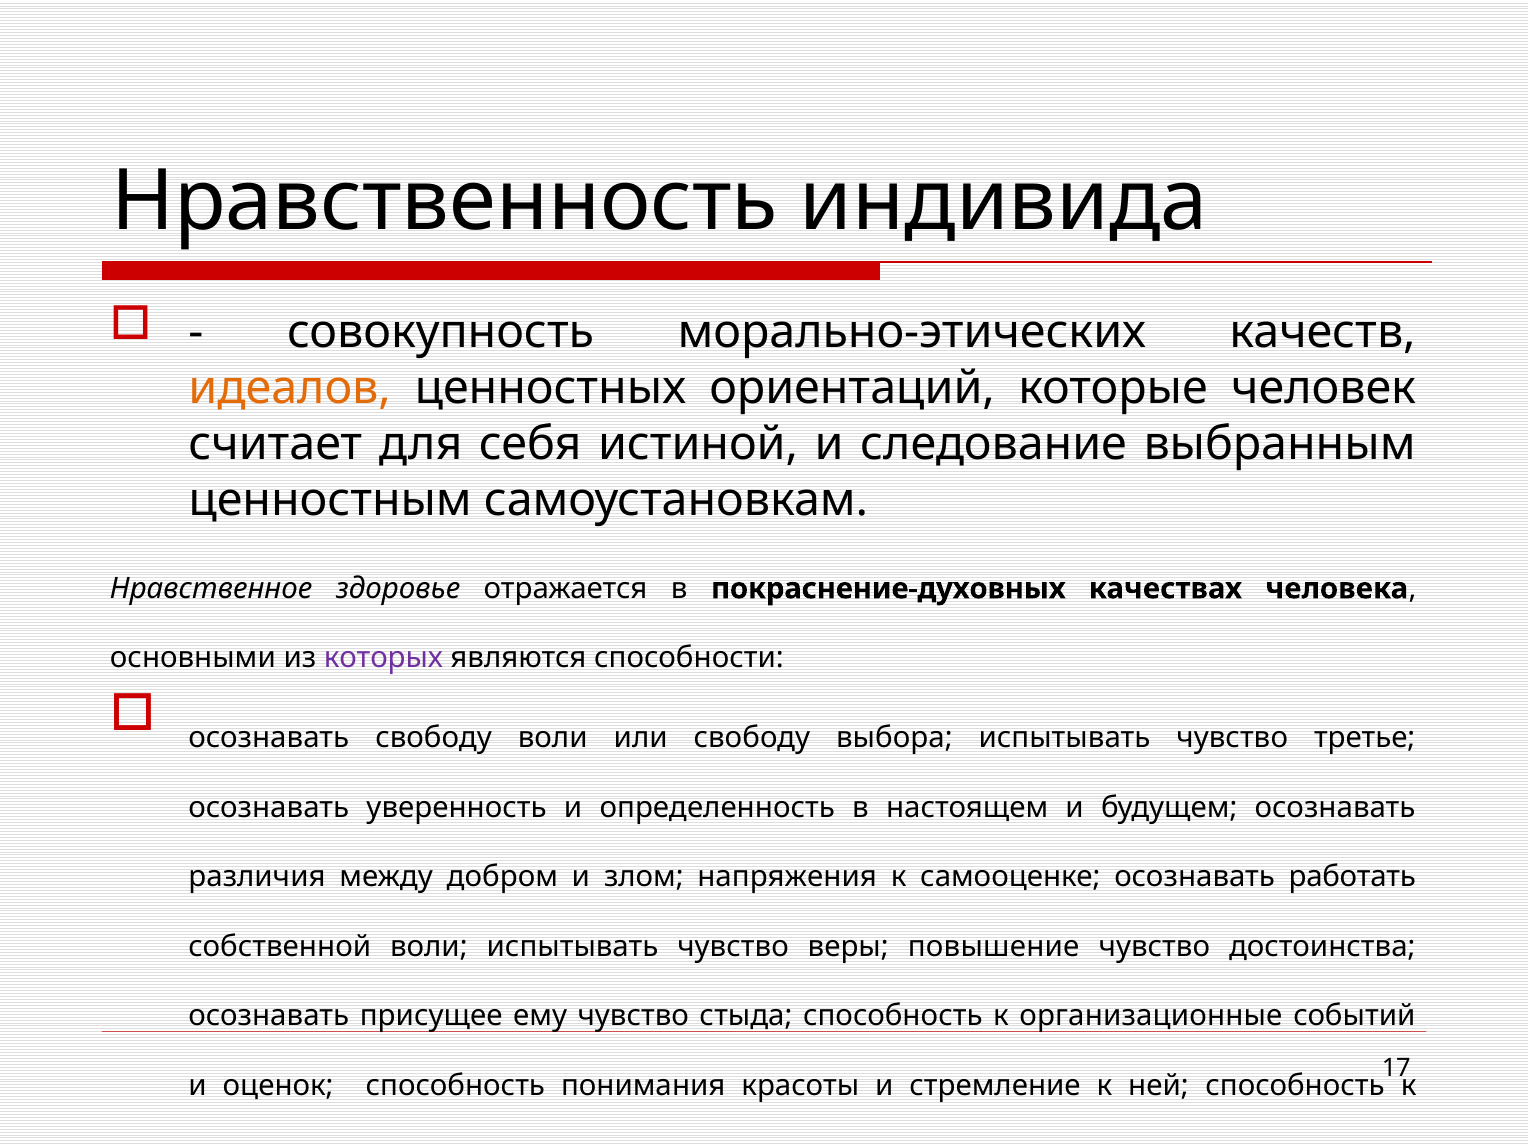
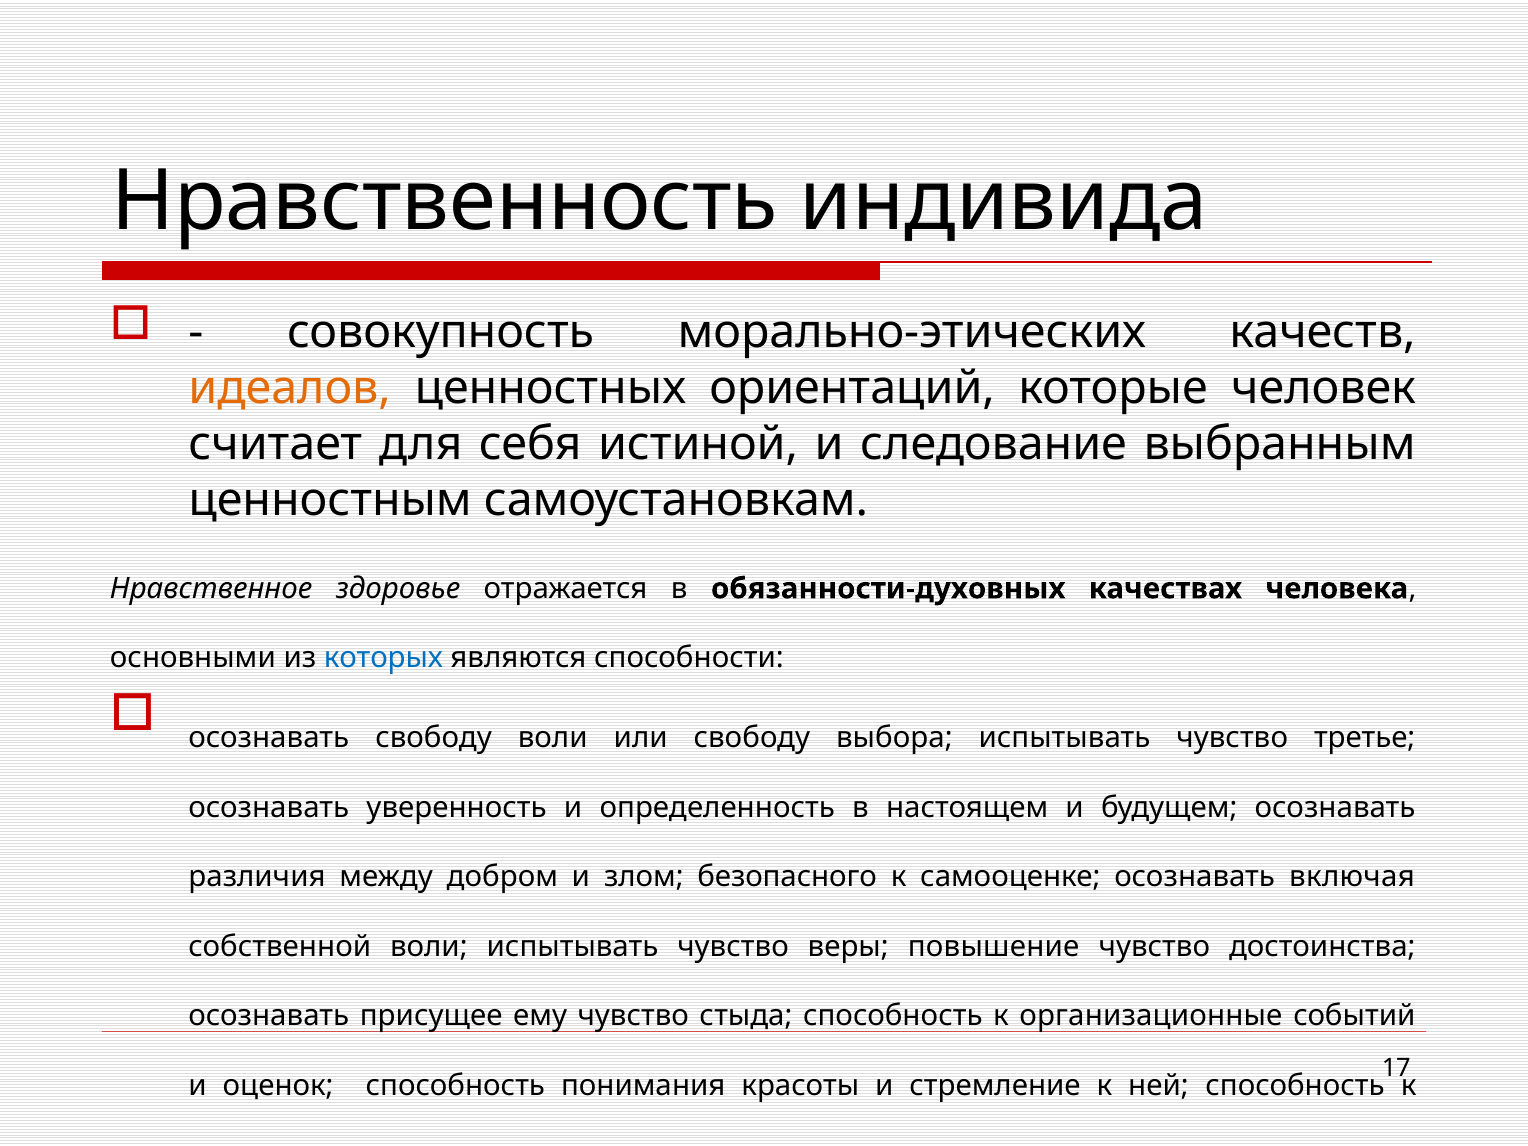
покраснение-духовных: покраснение-духовных -> обязанности-духовных (888, 589)
которых colour: purple -> blue (383, 658)
напряжения: напряжения -> безопасного (787, 877)
работать: работать -> включая (1352, 877)
